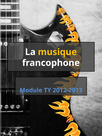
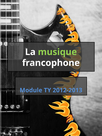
musique colour: yellow -> light green (57, 52)
